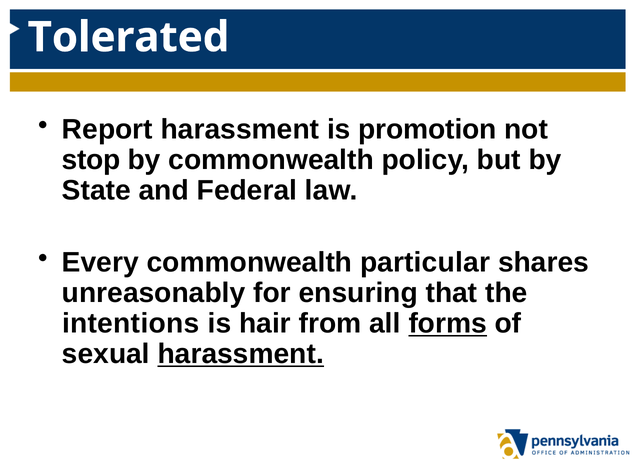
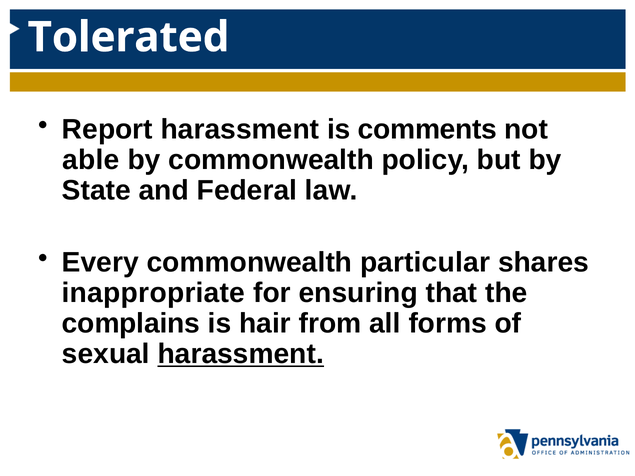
promotion: promotion -> comments (427, 129)
stop: stop -> able (91, 160)
unreasonably: unreasonably -> inappropriate (154, 293)
intentions: intentions -> complains (131, 324)
forms underline: present -> none (448, 324)
